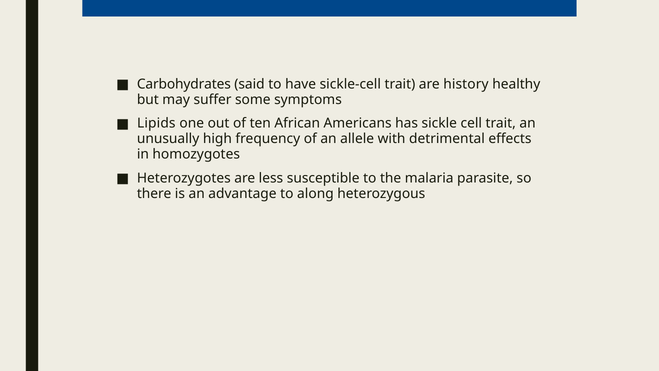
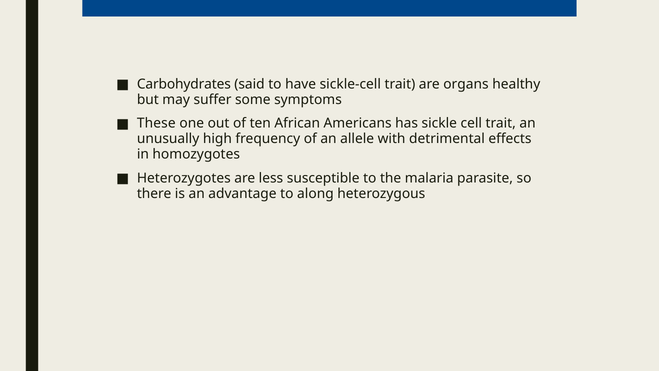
history: history -> organs (466, 84)
Lipids: Lipids -> These (156, 123)
